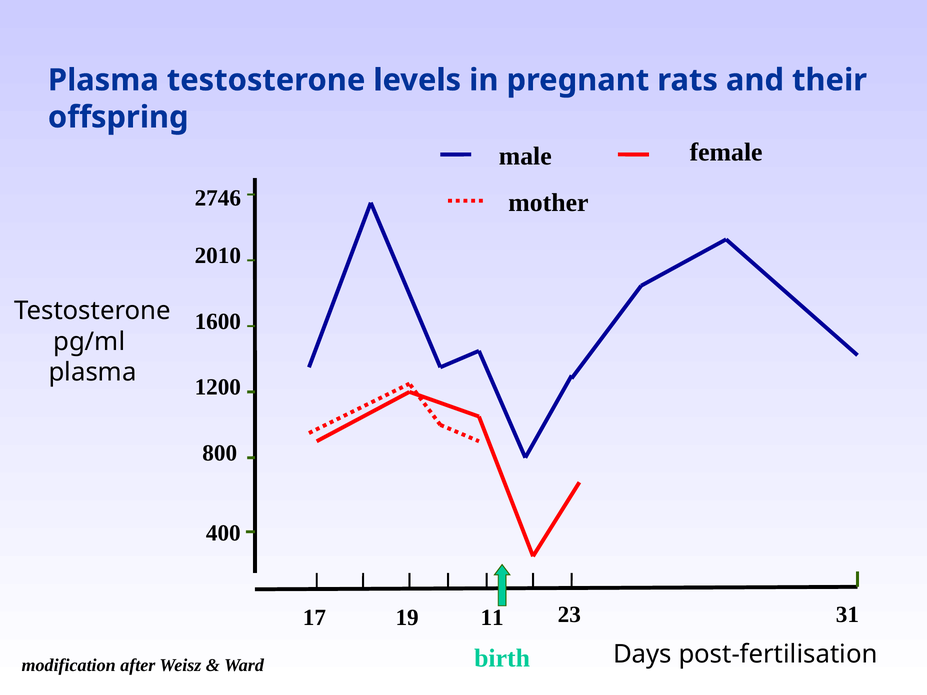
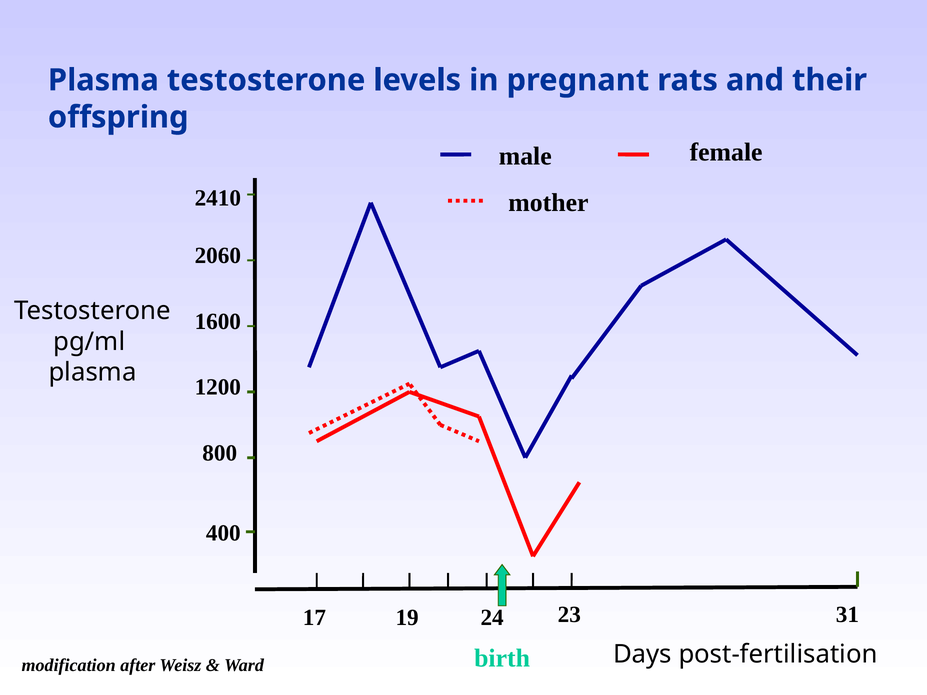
2746: 2746 -> 2410 (218, 198)
2010: 2010 -> 2060 (218, 256)
11: 11 -> 24 (492, 618)
